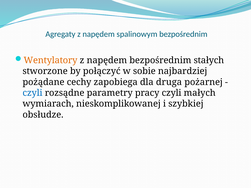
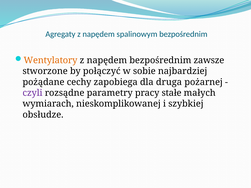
stałych: stałych -> zawsze (209, 60)
czyli colour: blue -> purple (33, 93)
pracy czyli: czyli -> stałe (172, 93)
